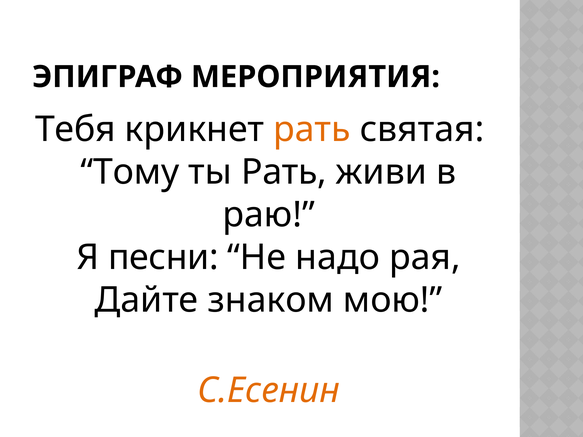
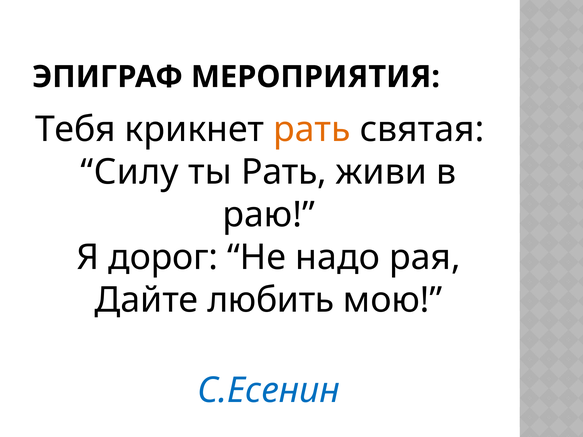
Тому: Тому -> Силу (130, 172)
песни: песни -> дорог (163, 258)
знаком: знаком -> любить (271, 300)
С.Есенин colour: orange -> blue (269, 391)
